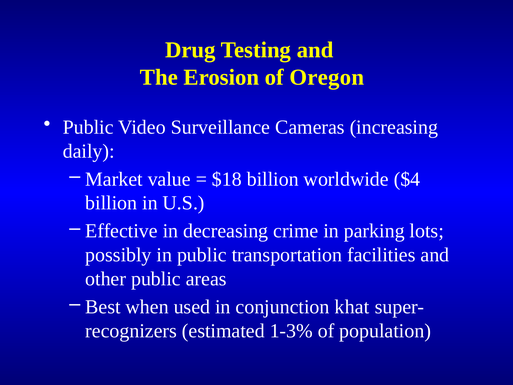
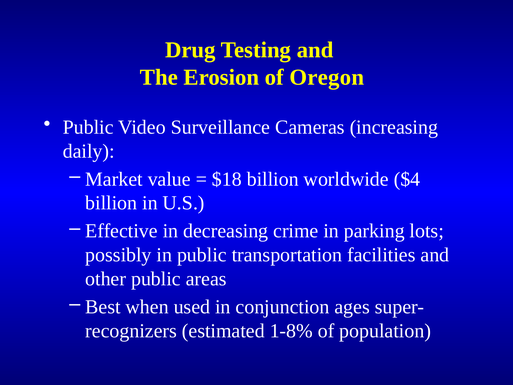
khat: khat -> ages (352, 307)
1-3%: 1-3% -> 1-8% (291, 331)
